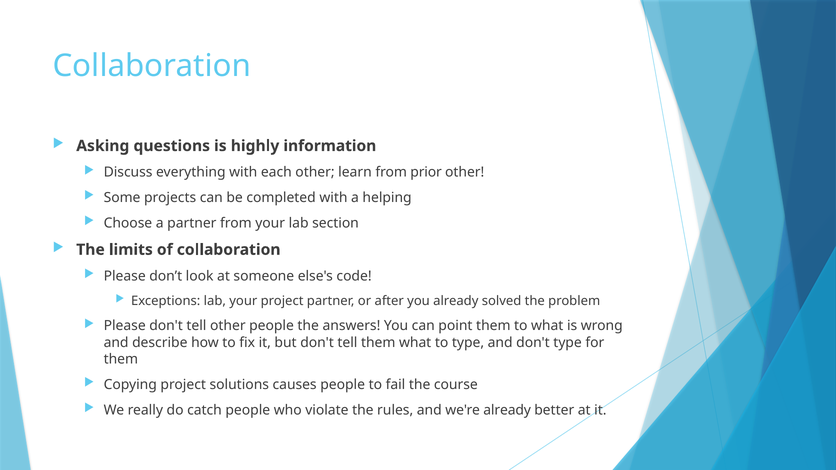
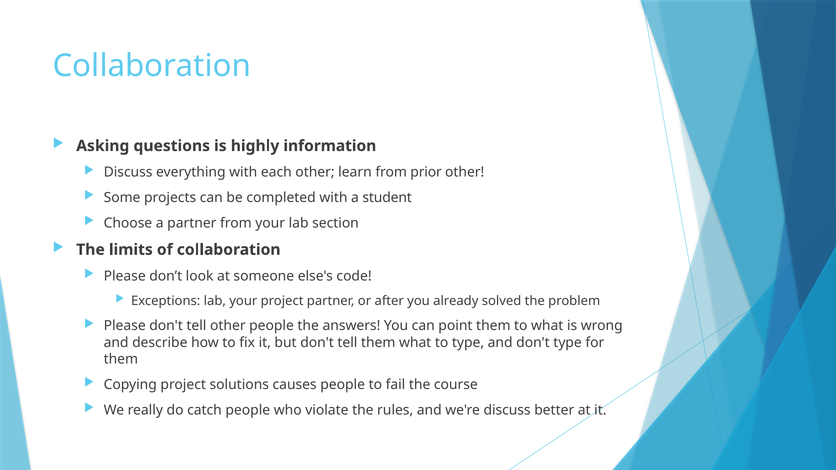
helping: helping -> student (387, 198)
we're already: already -> discuss (507, 410)
